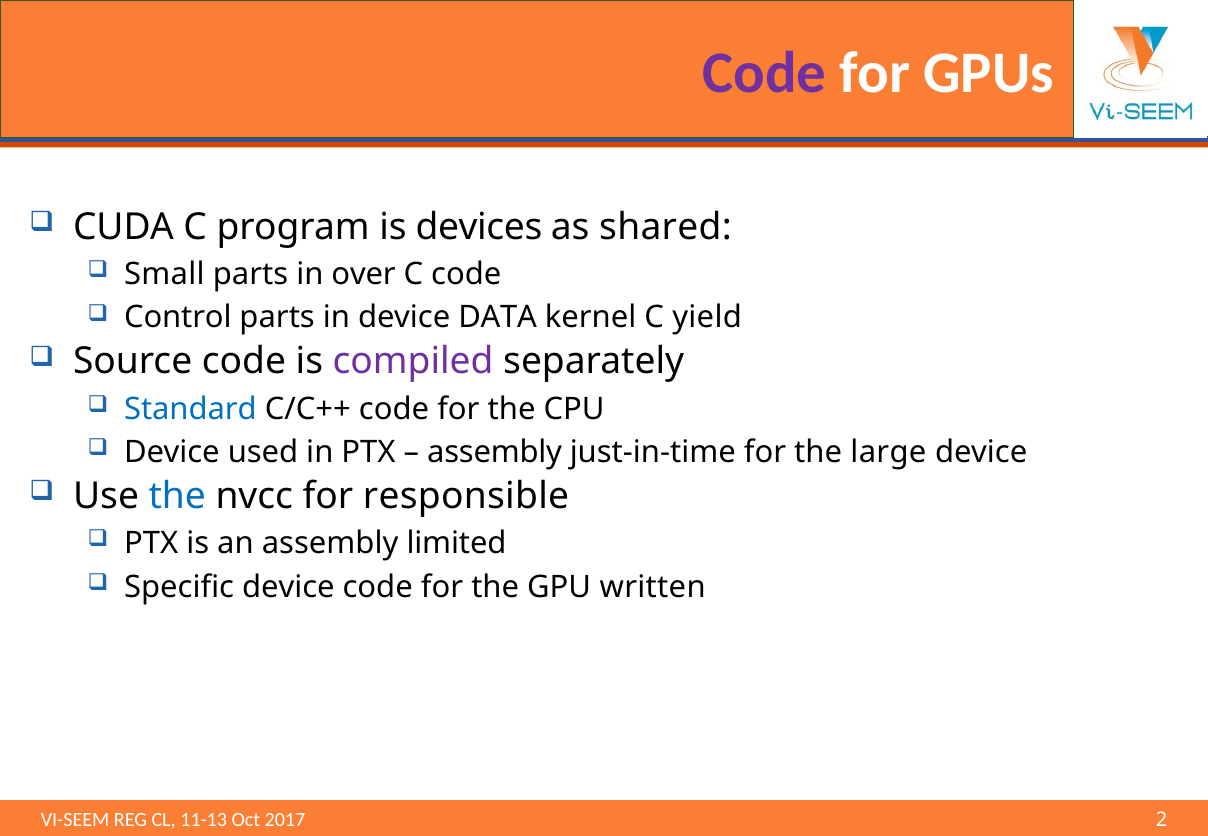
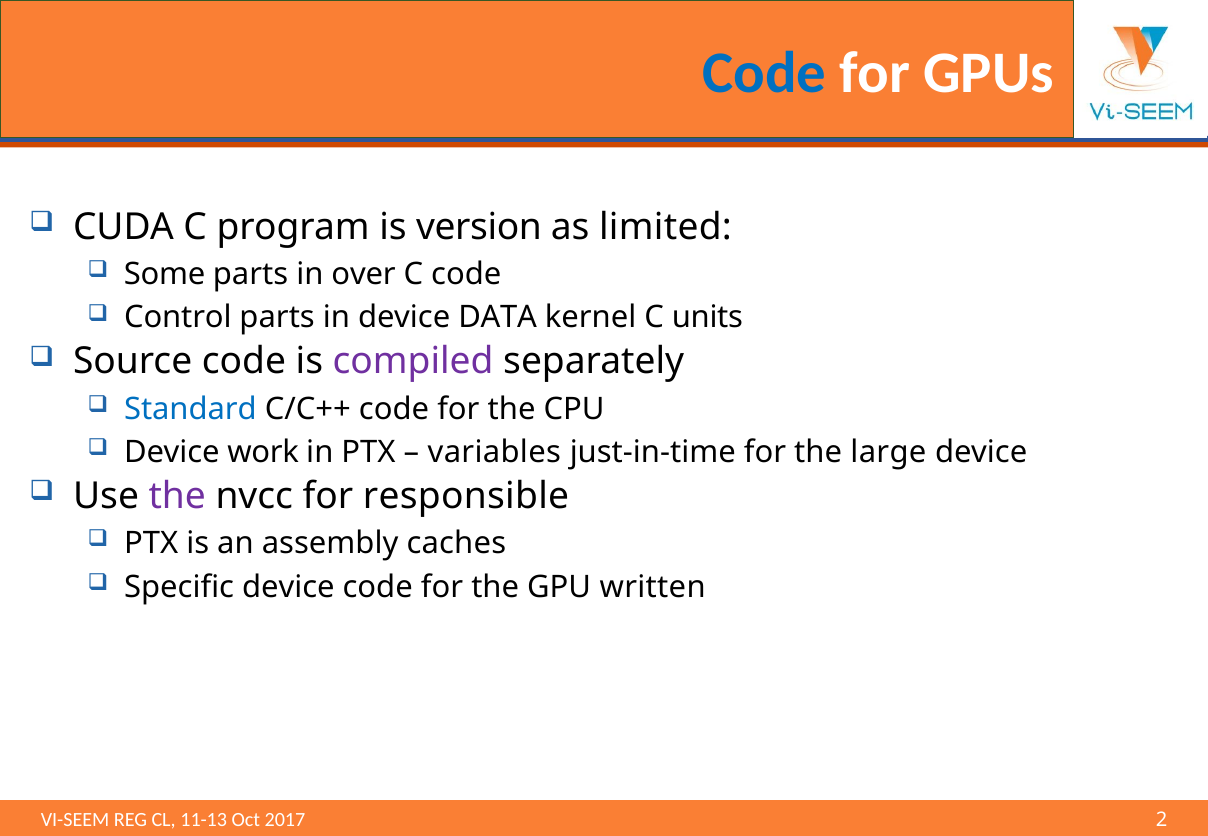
Code colour: purple -> blue (764, 73)
devices: devices -> version (479, 227)
shared: shared -> limited (666, 227)
Small: Small -> Some (165, 274)
yield: yield -> units (707, 318)
used: used -> work (263, 452)
assembly: assembly -> variables (494, 452)
the colour: blue -> purple (177, 496)
limited: limited -> caches (456, 544)
